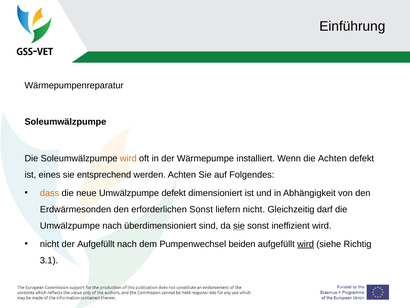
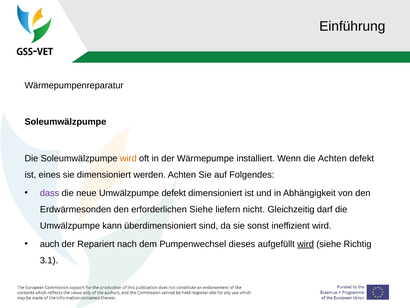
sie entsprechend: entsprechend -> dimensioniert (104, 175)
dass colour: orange -> purple (50, 193)
erforderlichen Sonst: Sonst -> Siehe (201, 209)
Umwälzpumpe nach: nach -> kann (112, 226)
sie underline: present -> none (239, 226)
nicht: nicht -> auch (50, 244)
der Aufgefüllt: Aufgefüllt -> Repariert (96, 244)
beiden: beiden -> dieses (242, 244)
